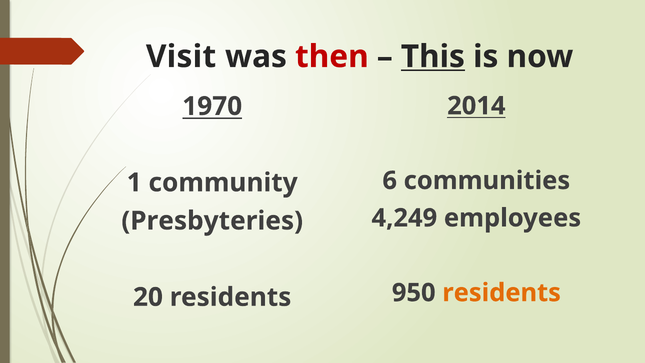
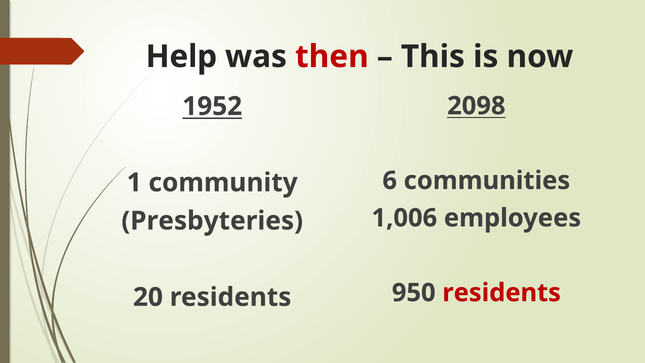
Visit: Visit -> Help (181, 57)
This underline: present -> none (433, 57)
2014: 2014 -> 2098 (476, 106)
1970: 1970 -> 1952 (212, 106)
4,249: 4,249 -> 1,006 (404, 218)
residents colour: orange -> red (502, 293)
